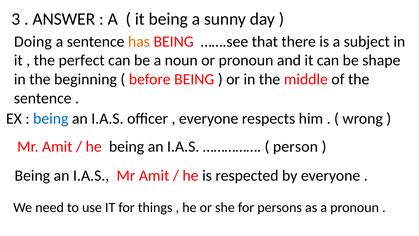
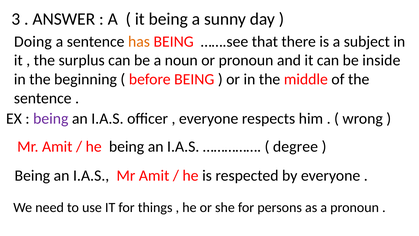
perfect: perfect -> surplus (82, 60)
shape: shape -> inside (381, 60)
being colour: blue -> purple (51, 118)
person: person -> degree (295, 147)
